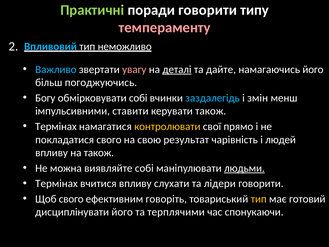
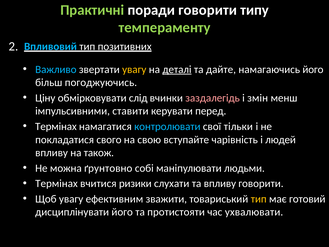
темпераменту colour: pink -> light green (165, 28)
неможливо: неможливо -> позитивних (125, 46)
увагу colour: pink -> yellow (134, 69)
Богу: Богу -> Ціну (45, 98)
обмірковувати собі: собі -> слід (138, 98)
заздалегідь colour: light blue -> pink (213, 98)
керувати також: також -> перед (211, 111)
контролювати colour: yellow -> light blue (167, 126)
прямо: прямо -> тільки (238, 126)
результат: результат -> вступайте (186, 139)
виявляйте: виявляйте -> ґрунтовно (108, 168)
людьми underline: present -> none (244, 168)
вчитися впливу: впливу -> ризики (135, 183)
та лідери: лідери -> впливу (220, 183)
Щоб свого: свого -> увагу (71, 199)
говоріть: говоріть -> зважити (166, 199)
терплячими: терплячими -> протистояти (176, 212)
спонукаючи: спонукаючи -> ухвалювати (254, 212)
